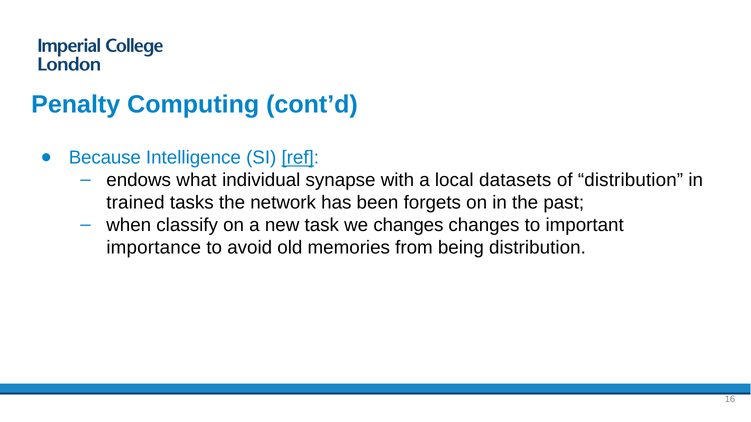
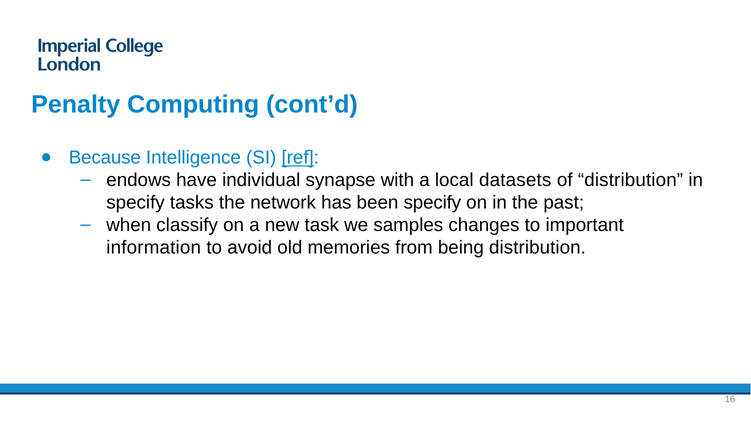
what: what -> have (197, 180)
trained: trained -> specify (136, 203)
been forgets: forgets -> specify (432, 203)
we changes: changes -> samples (408, 225)
importance: importance -> information (154, 248)
